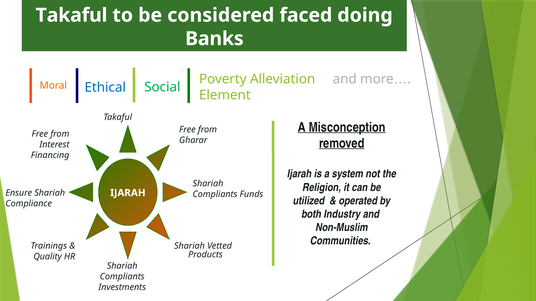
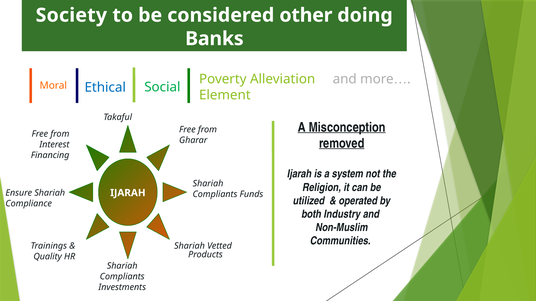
Takaful: Takaful -> Society (71, 15)
faced: faced -> other (306, 15)
